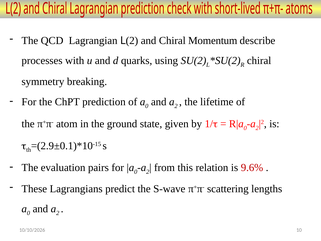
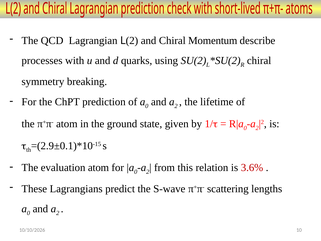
evaluation pairs: pairs -> atom (98, 167)
9.6%: 9.6% -> 3.6% (252, 167)
